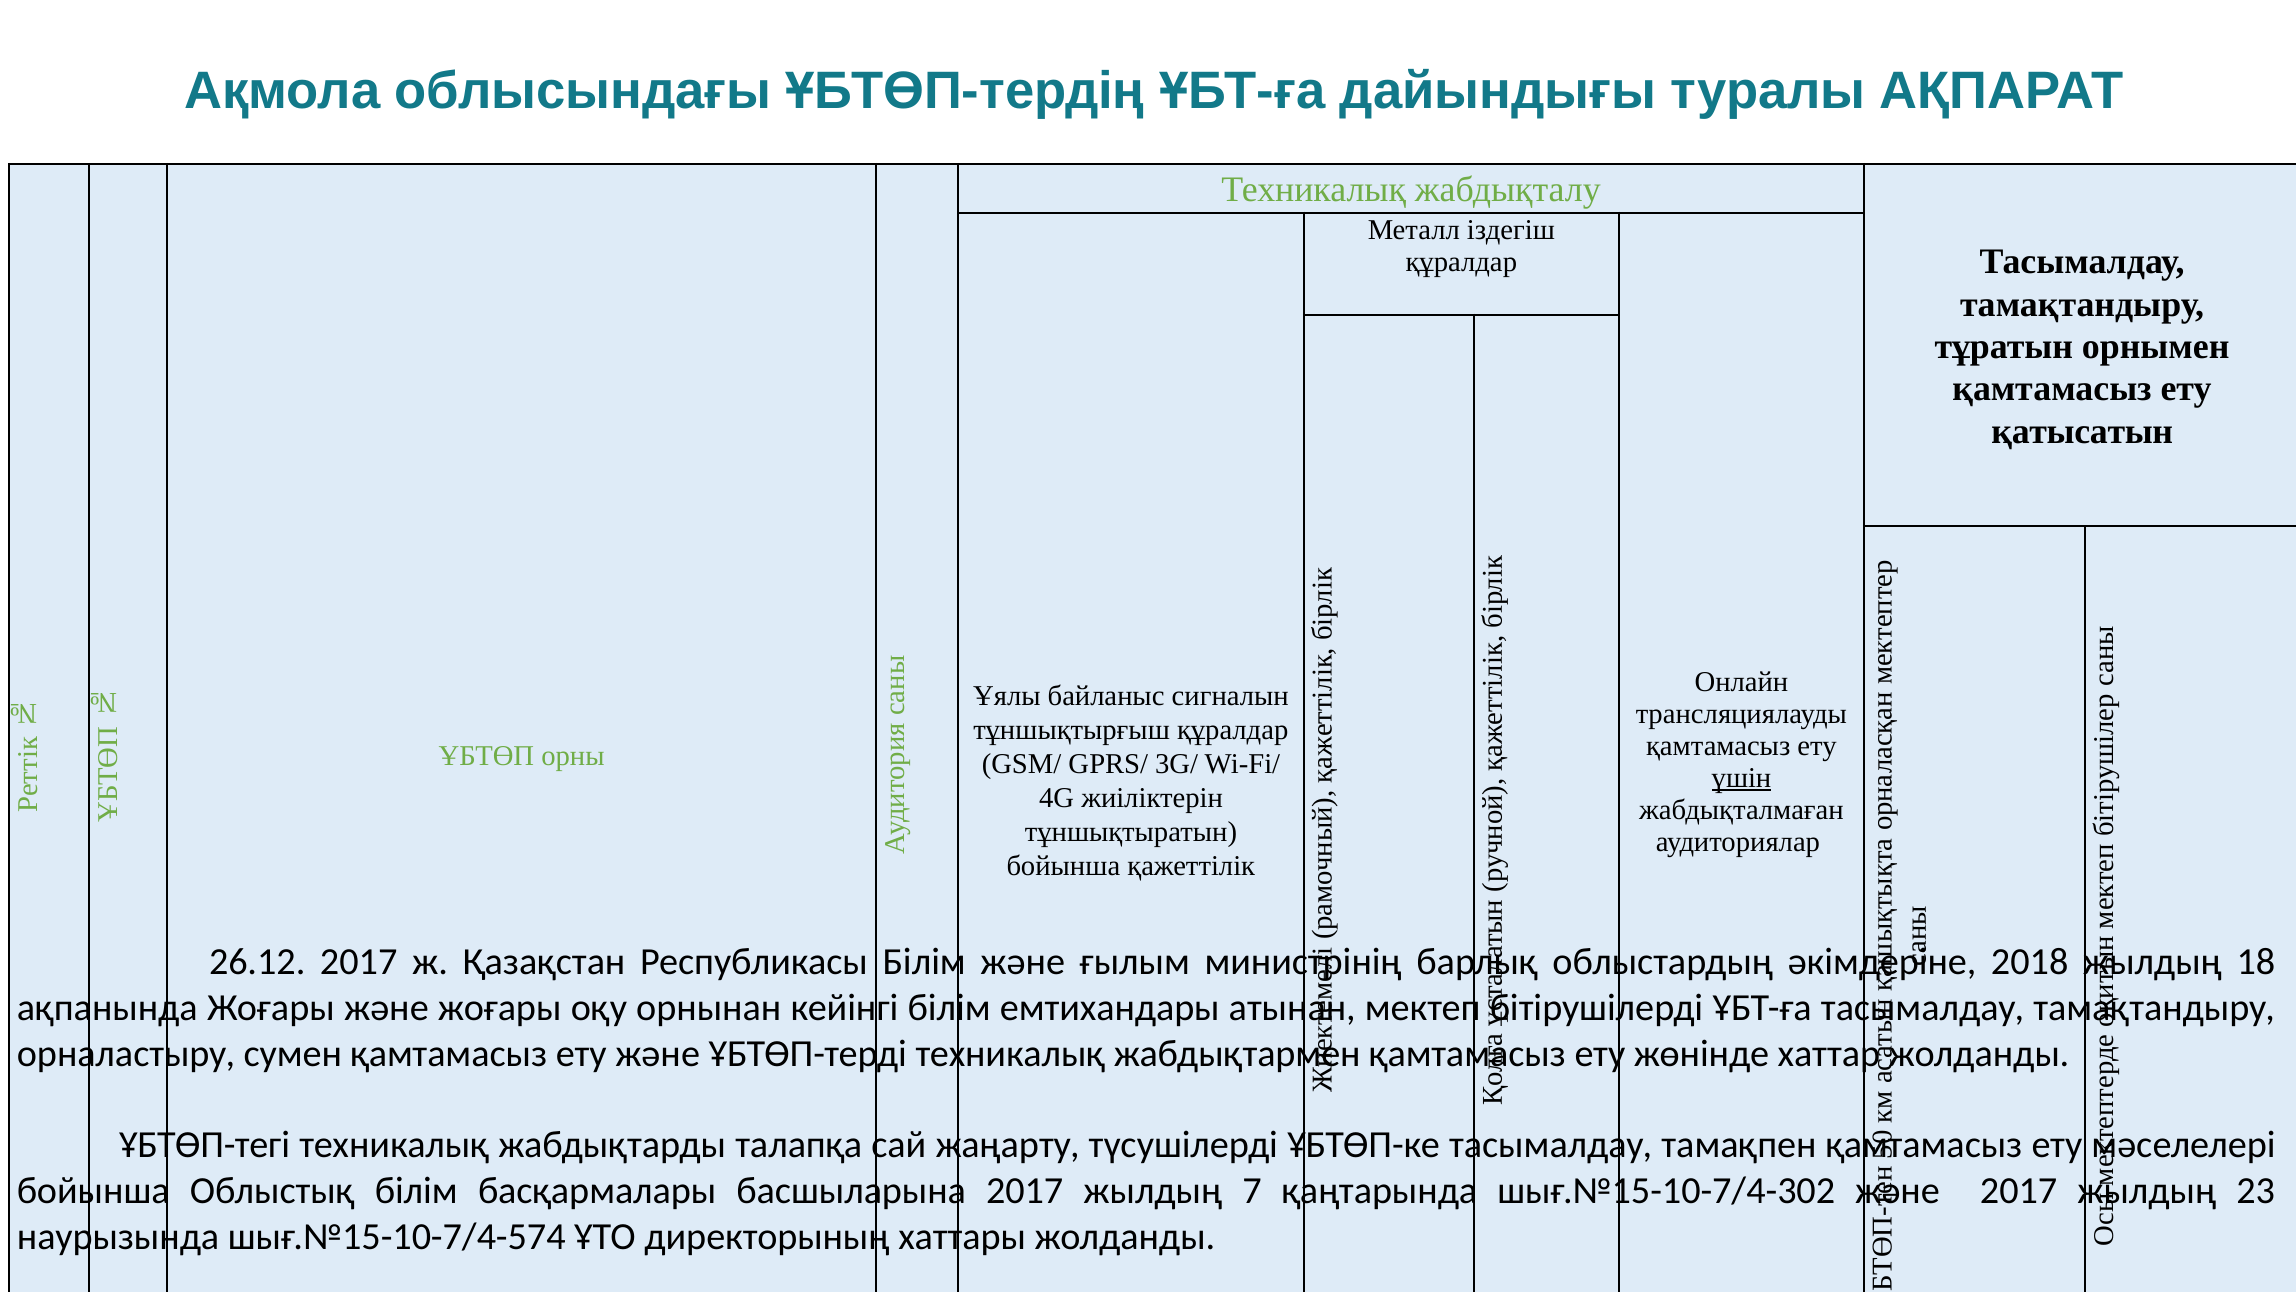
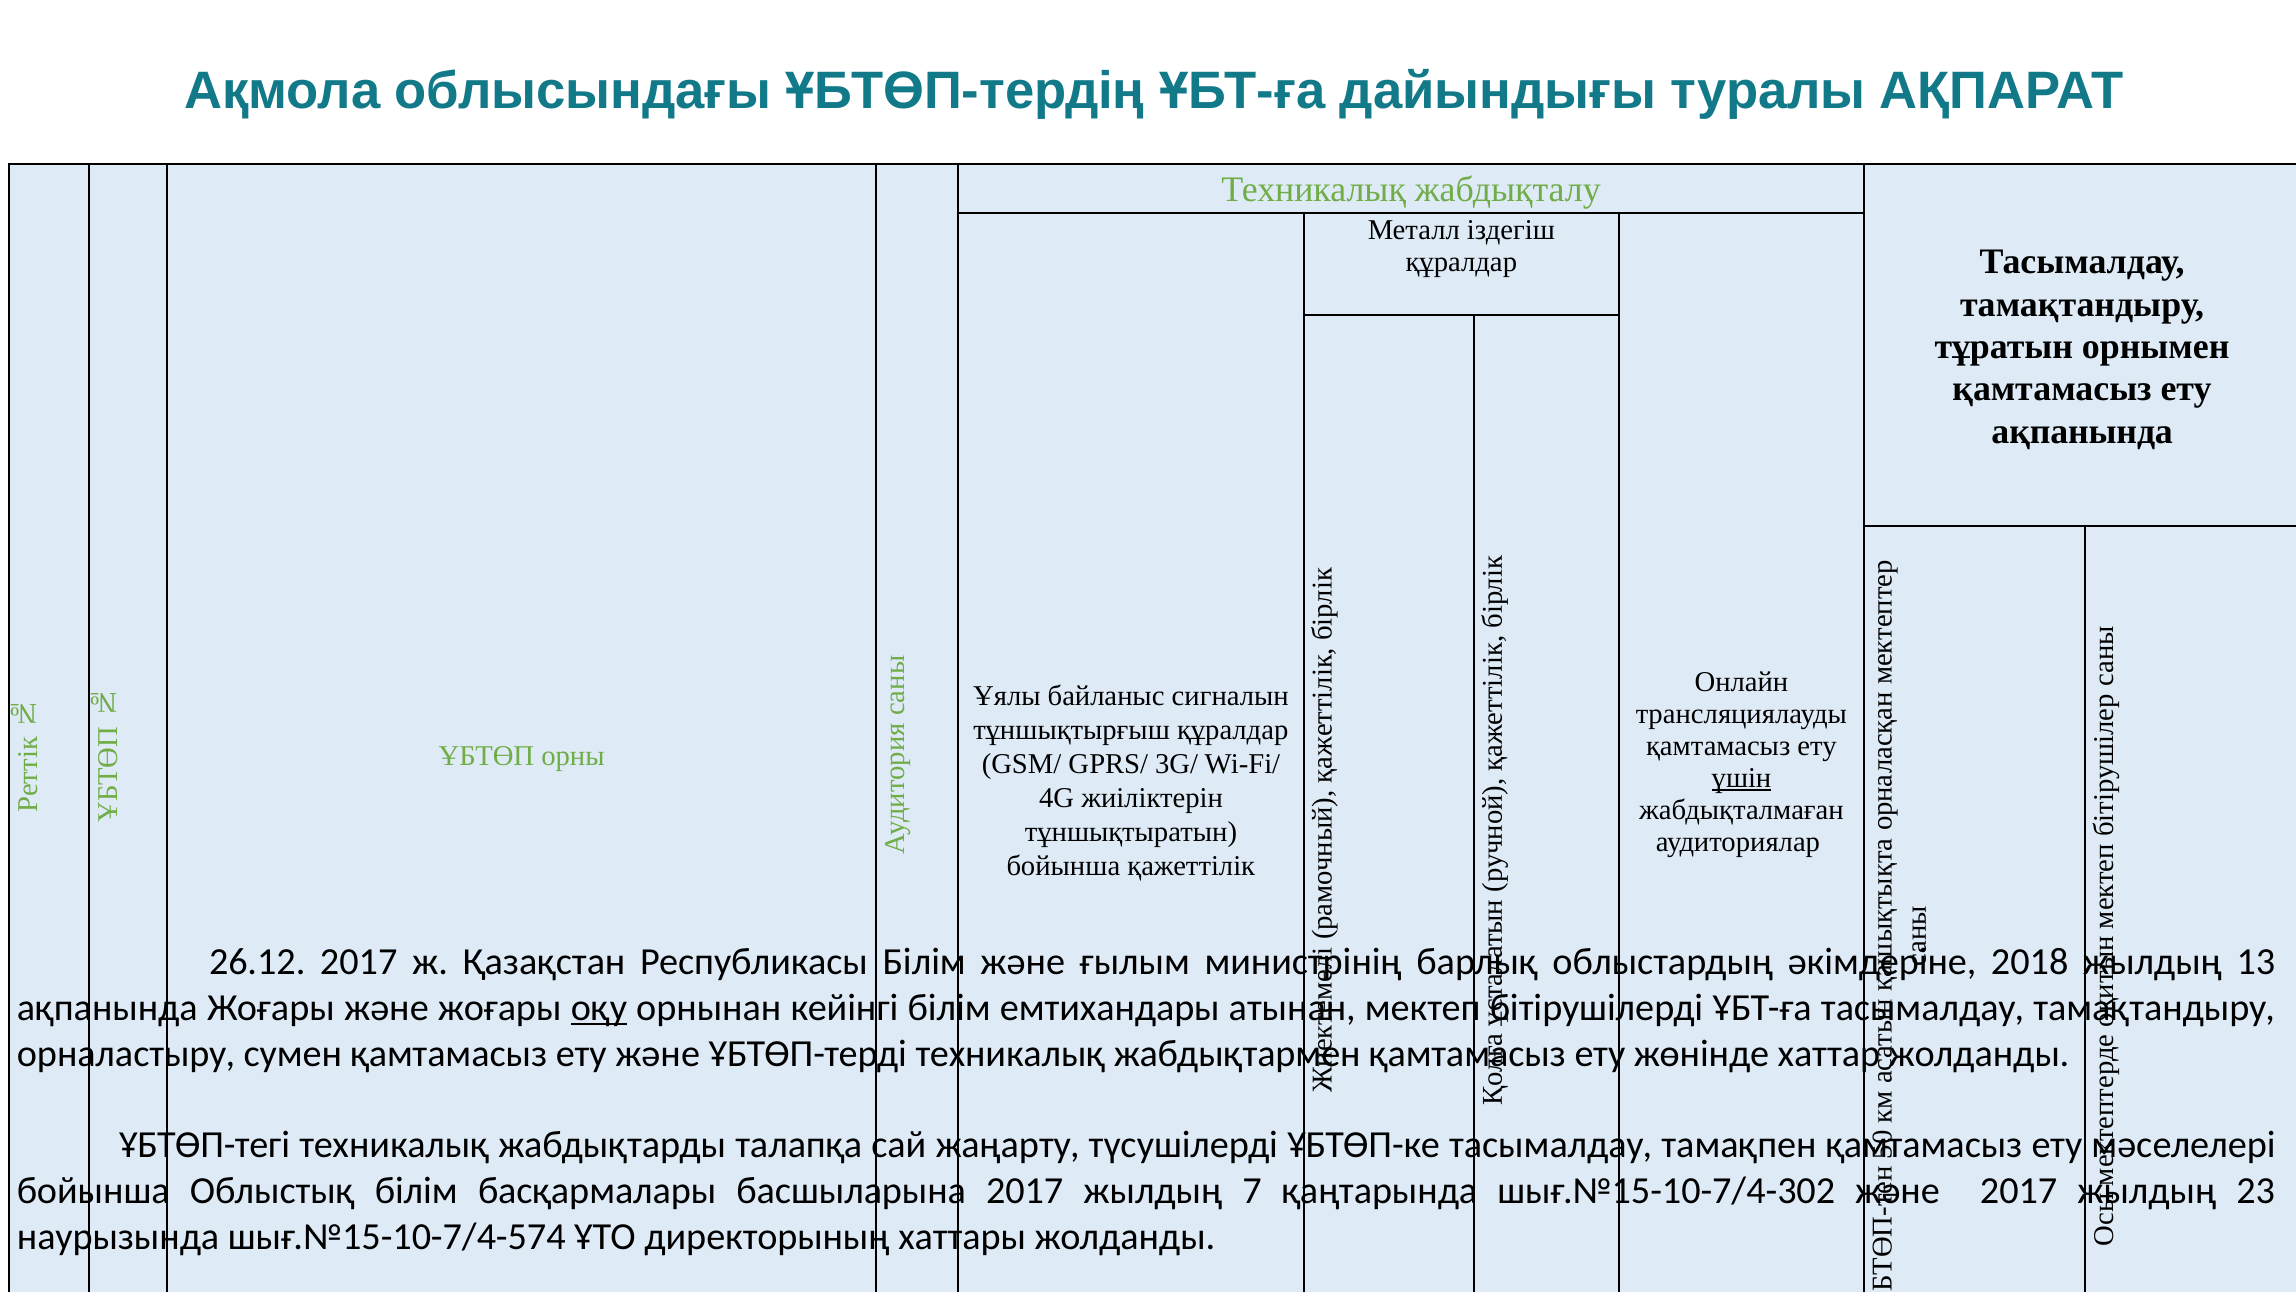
қатысатын: қатысатын -> ақпанында (2082, 431)
18: 18 -> 13 (2256, 961)
оқу underline: none -> present (599, 1007)
